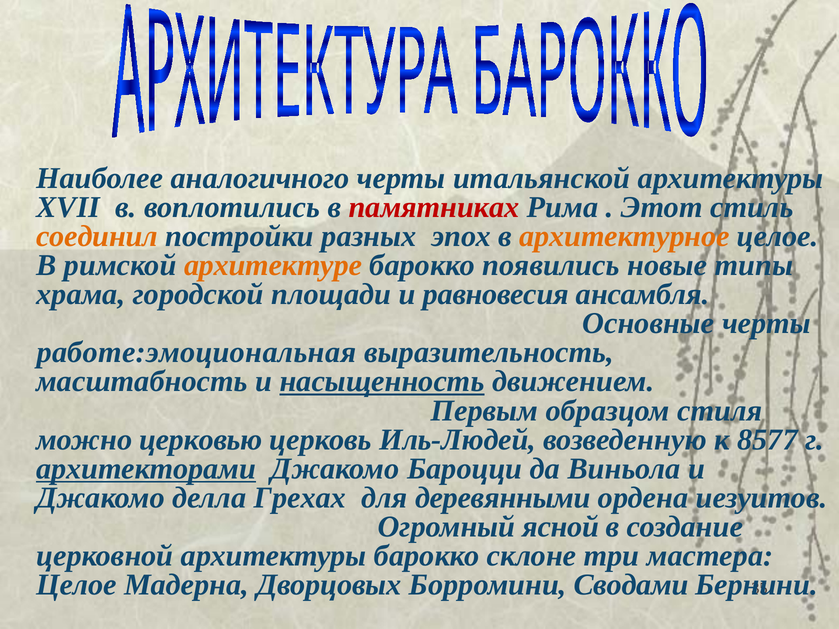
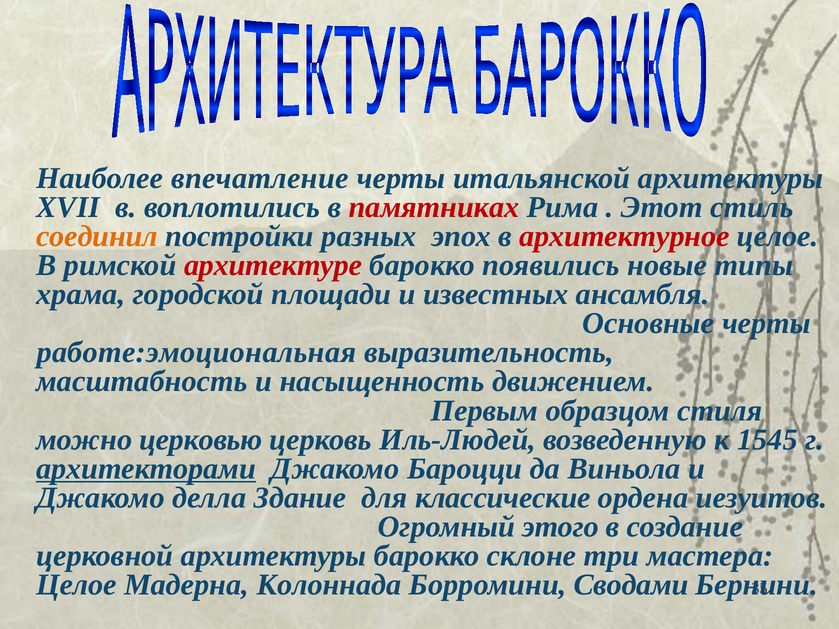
аналогичного: аналогичного -> впечатление (260, 178)
архитектурное colour: orange -> red (625, 236)
архитектуре colour: orange -> red (273, 265)
равновесия: равновесия -> известных (496, 294)
насыщенность underline: present -> none (382, 382)
8577: 8577 -> 1545 (767, 440)
Грехах: Грехах -> Здание (300, 498)
деревянными: деревянными -> классические (503, 498)
ясной: ясной -> этого (561, 527)
Дворцовых: Дворцовых -> Колоннада (329, 585)
